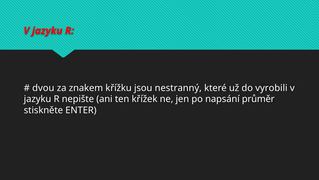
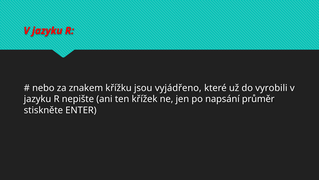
dvou: dvou -> nebo (43, 88)
nestranný: nestranný -> vyjádřeno (178, 88)
